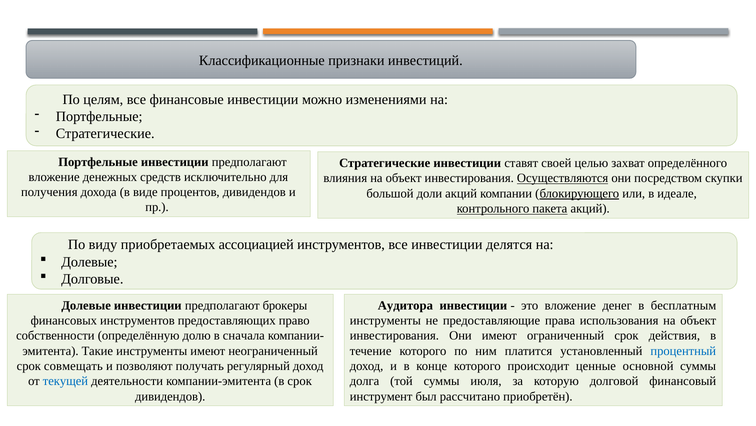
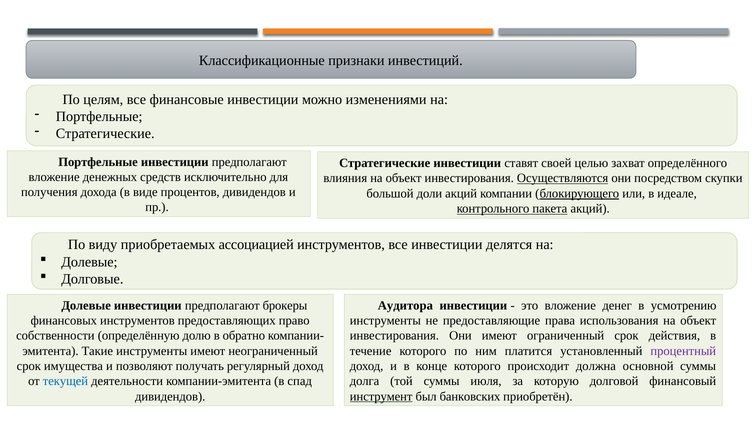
бесплатным: бесплатным -> усмотрению (684, 305)
сначала: сначала -> обратно (244, 335)
процентный colour: blue -> purple (683, 350)
совмещать: совмещать -> имущества (73, 365)
ценные: ценные -> должна (596, 365)
в срок: срок -> спад (300, 381)
инструмент underline: none -> present (381, 396)
рассчитано: рассчитано -> банковских (470, 396)
